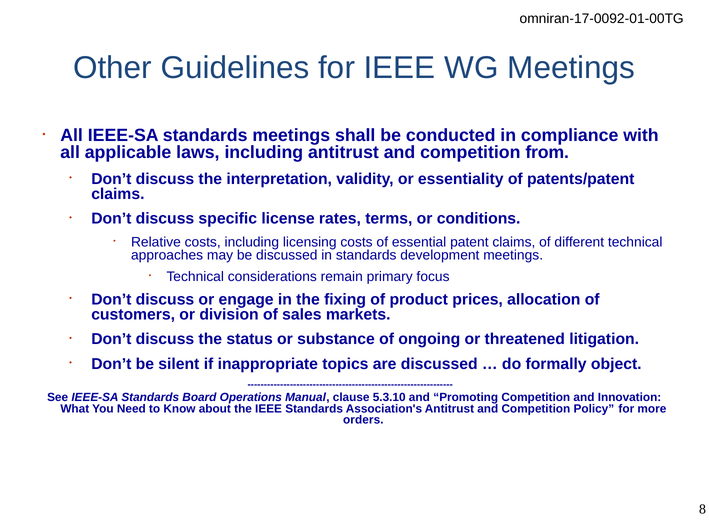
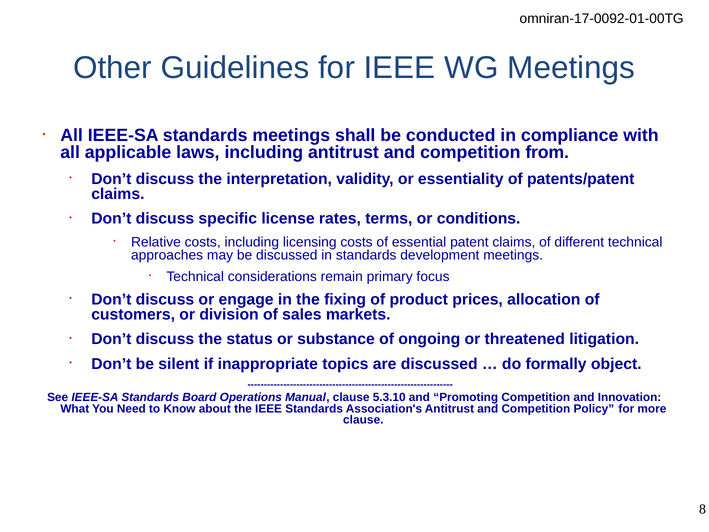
orders: orders -> clause (363, 420)
